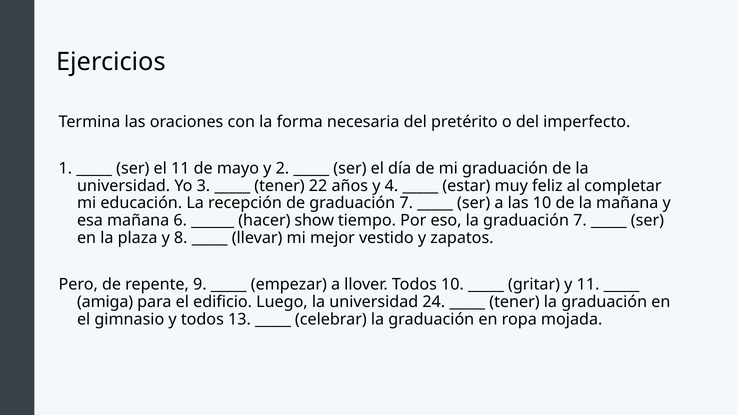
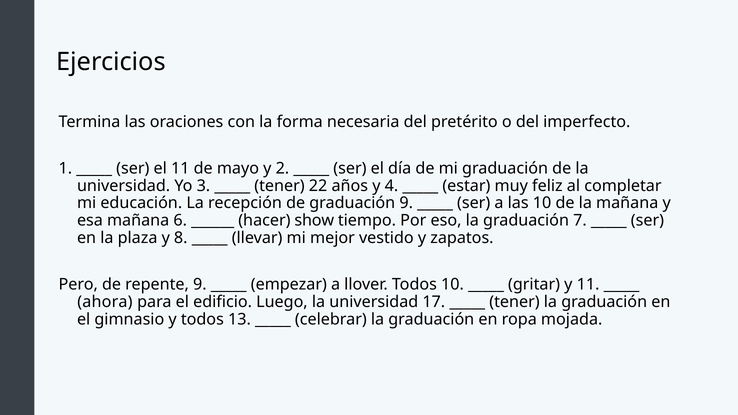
de graduación 7: 7 -> 9 (406, 203)
amiga: amiga -> ahora (105, 302)
24: 24 -> 17 (434, 302)
